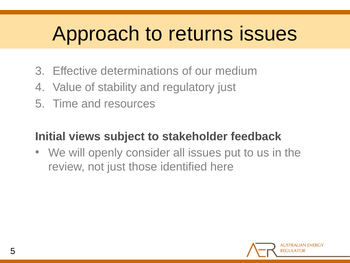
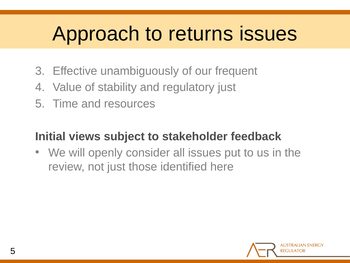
determinations: determinations -> unambiguously (140, 71)
medium: medium -> frequent (236, 71)
